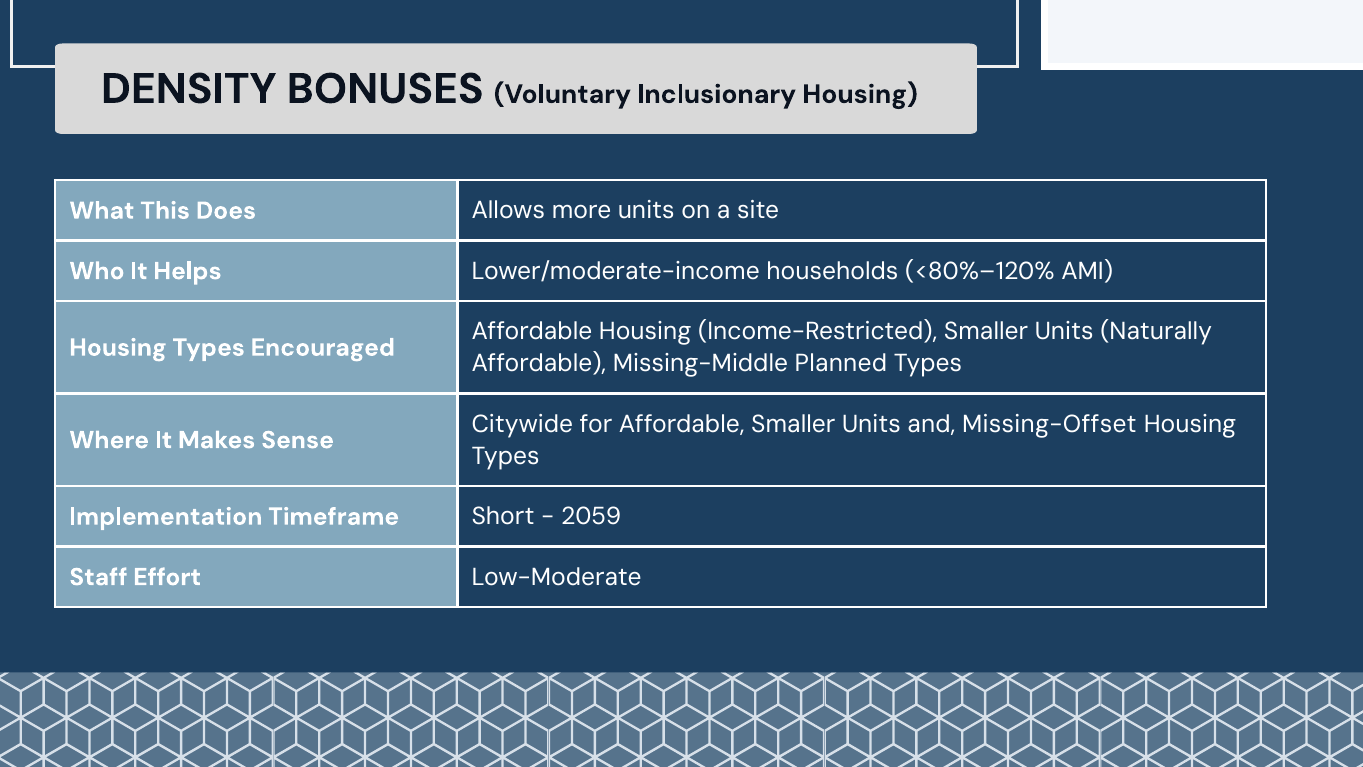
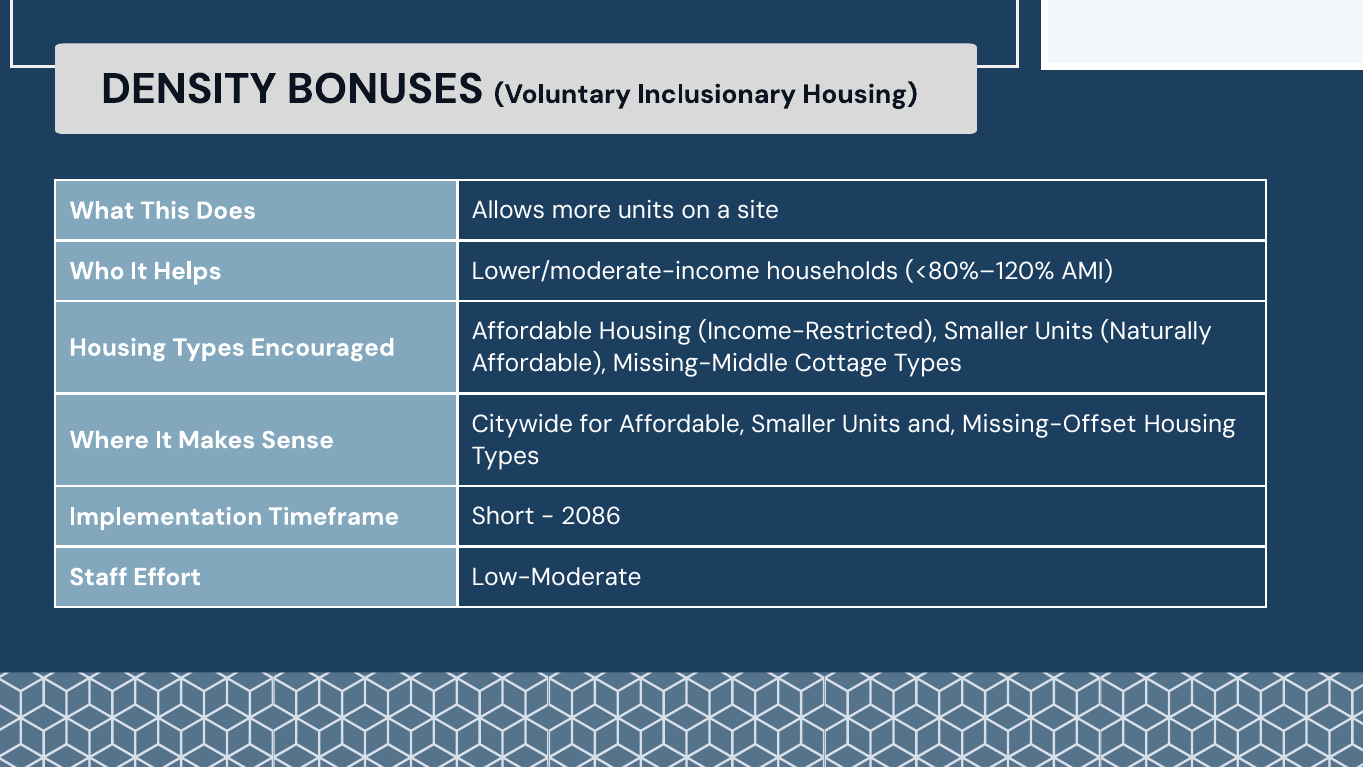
Planned: Planned -> Cottage (841, 363)
2059: 2059 -> 2086 (591, 516)
